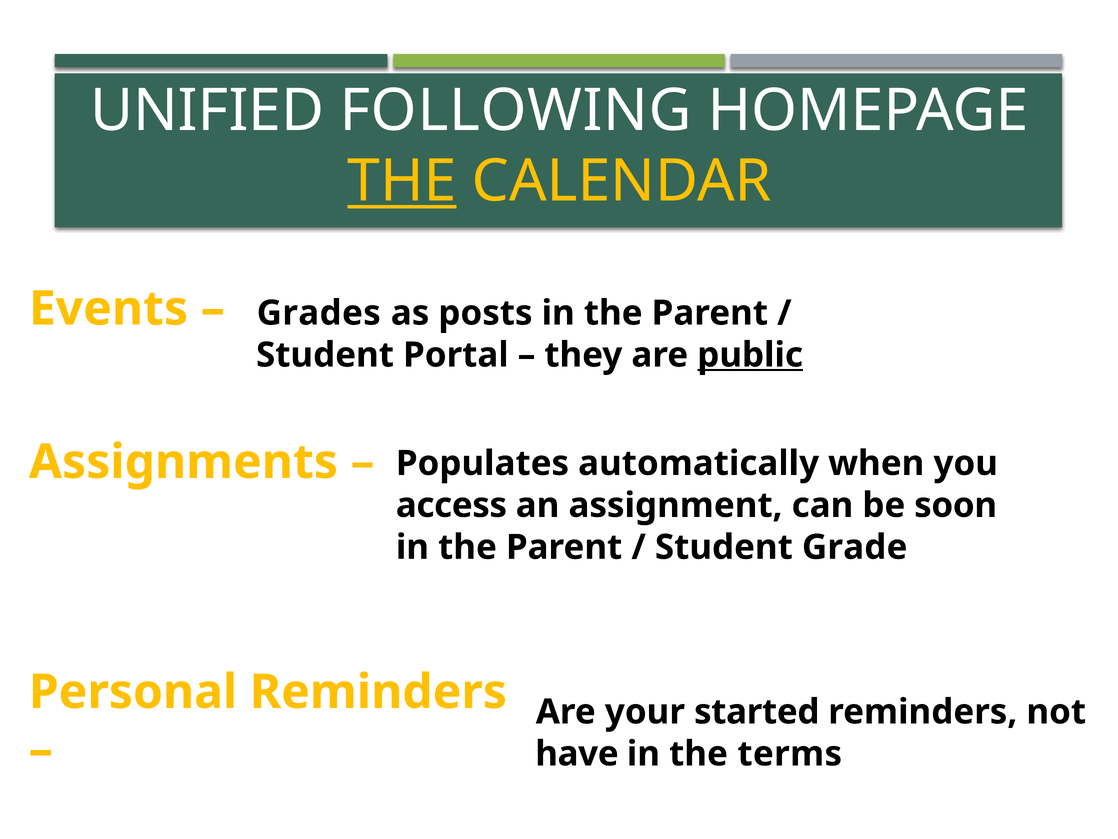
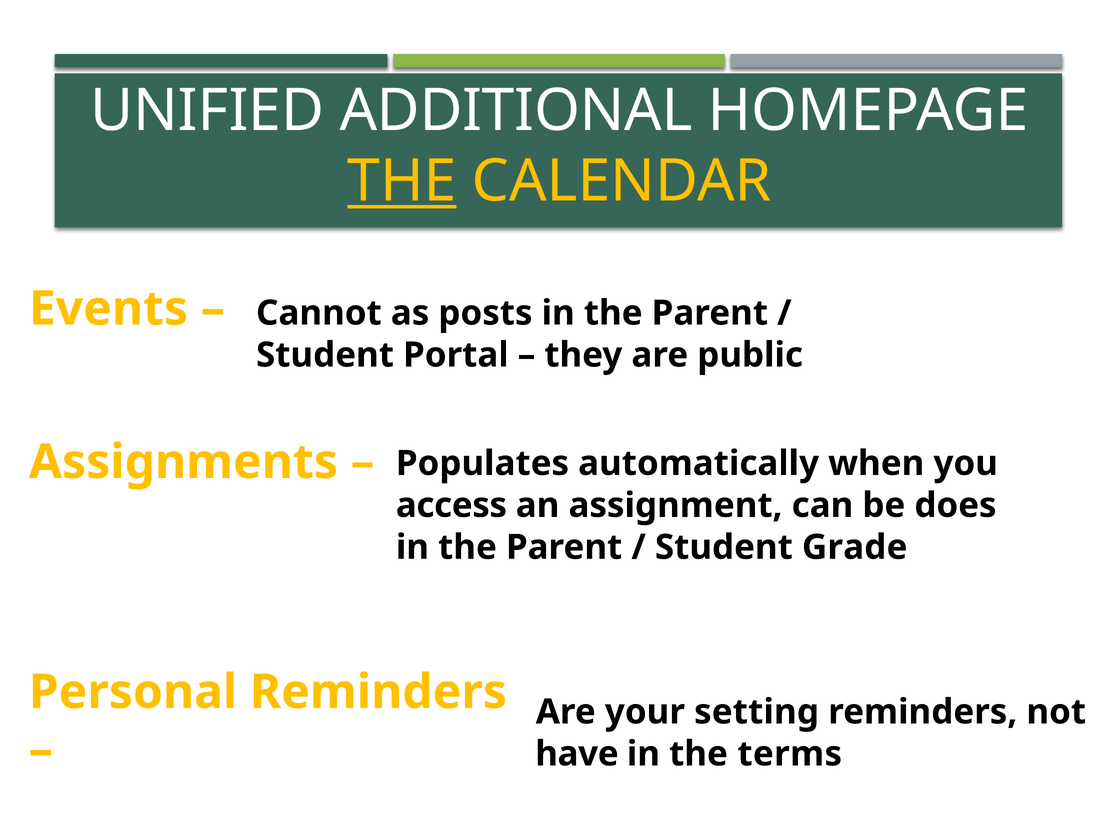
FOLLOWING: FOLLOWING -> ADDITIONAL (516, 111)
Grades: Grades -> Cannot (319, 313)
public underline: present -> none (750, 355)
soon: soon -> does (955, 505)
started: started -> setting (757, 711)
